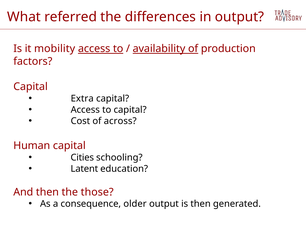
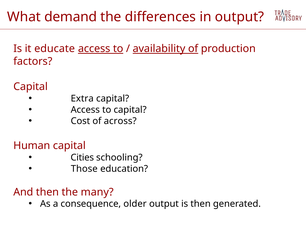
referred: referred -> demand (71, 17)
mobility: mobility -> educate (55, 49)
Latent: Latent -> Those (84, 169)
those: those -> many (97, 192)
